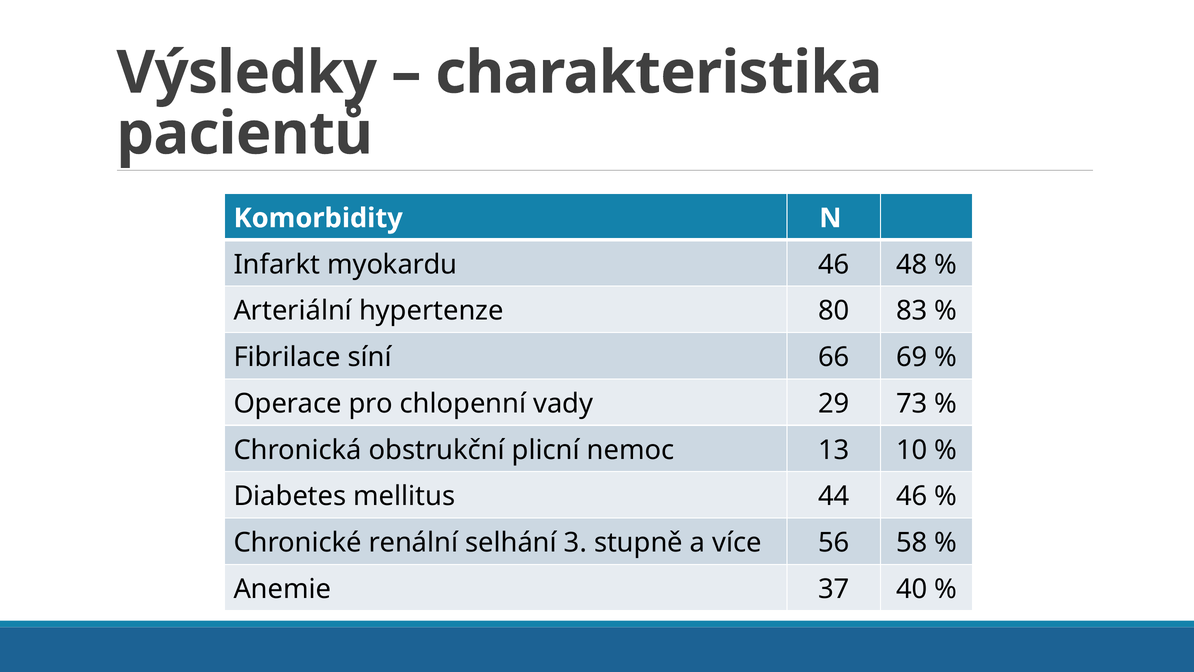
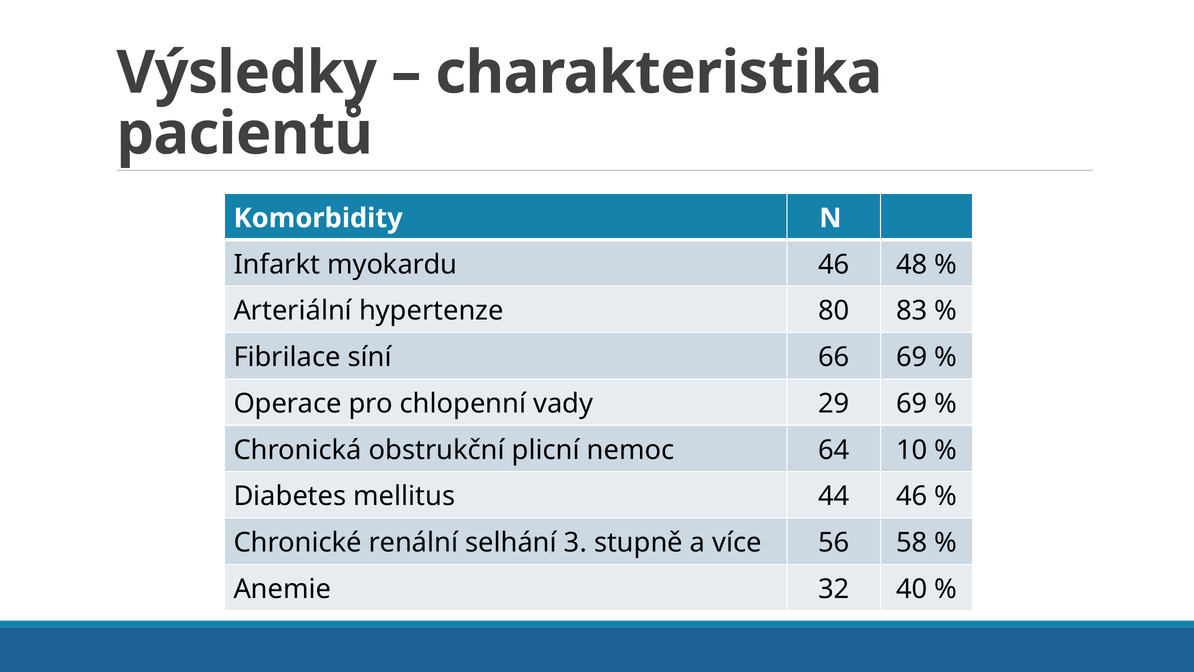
29 73: 73 -> 69 (912, 403)
13: 13 -> 64 (834, 450)
37: 37 -> 32 (834, 589)
